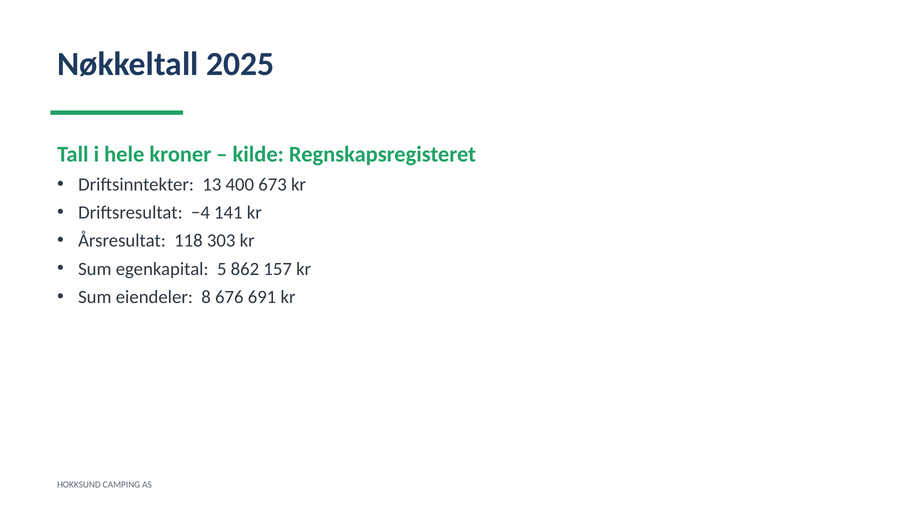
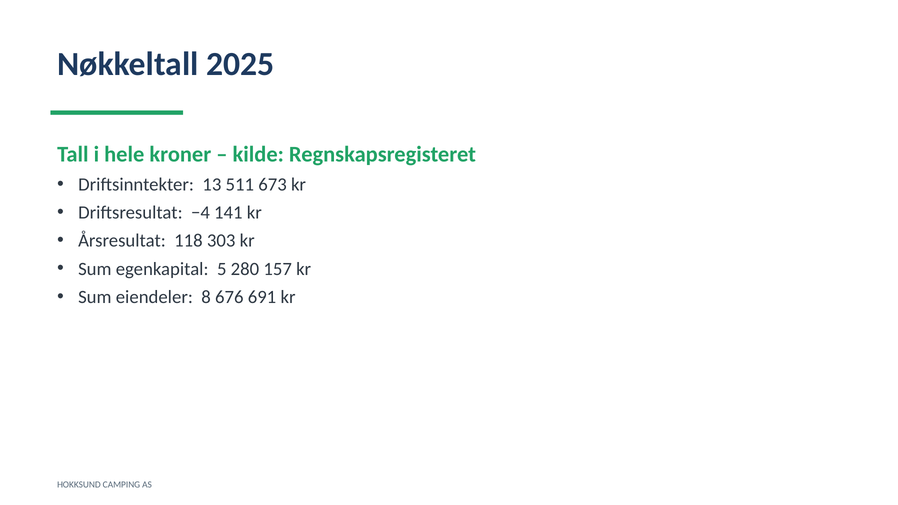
400: 400 -> 511 (240, 185)
862: 862 -> 280 (245, 269)
